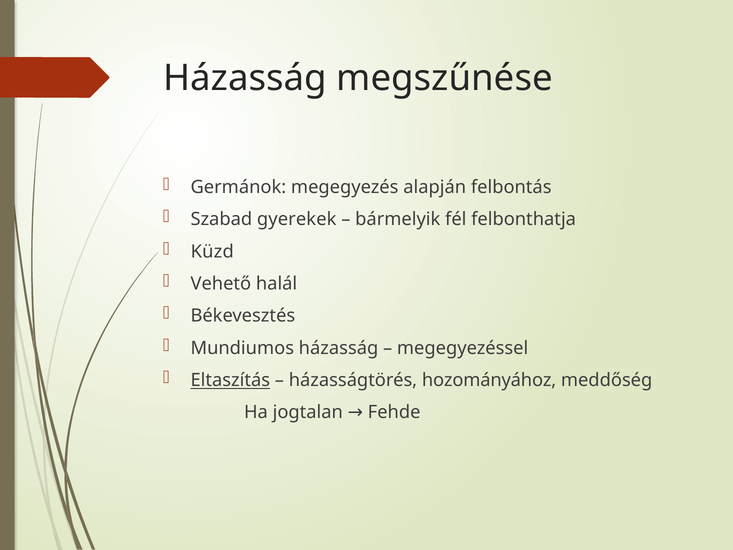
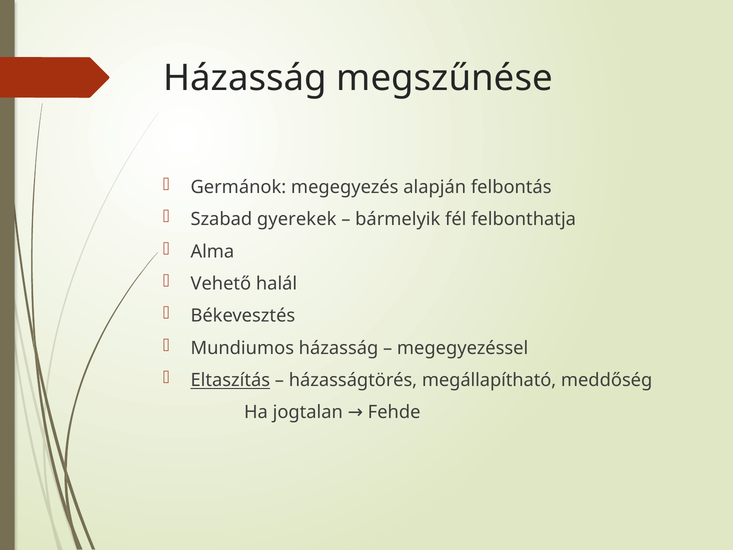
Küzd: Küzd -> Alma (212, 251)
hozományához: hozományához -> megállapítható (489, 380)
